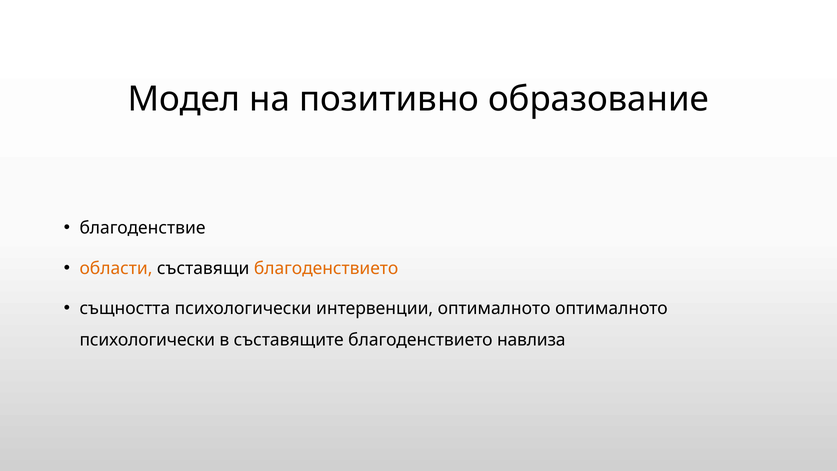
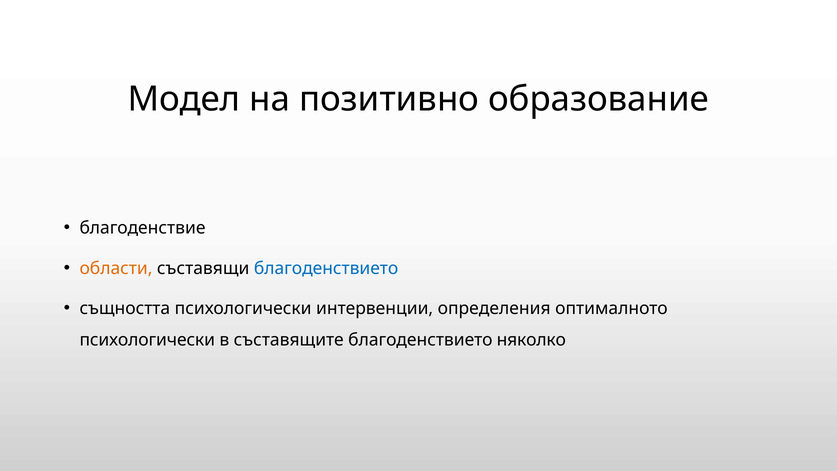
благоденствието colour: orange -> blue (326, 268)
интервенции оптималното: оптималното -> определения (494, 308)
навлиза: навлиза -> няколко (531, 340)
